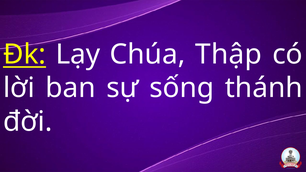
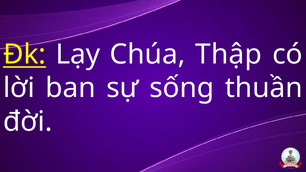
thánh: thánh -> thuần (264, 88)
